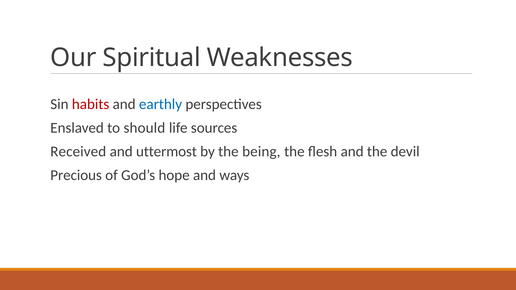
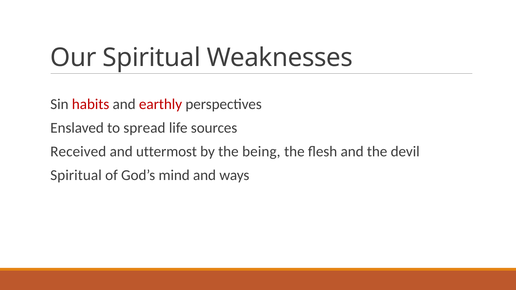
earthly colour: blue -> red (161, 104)
should: should -> spread (144, 128)
Precious: Precious -> Spiritual (76, 175)
hope: hope -> mind (174, 175)
